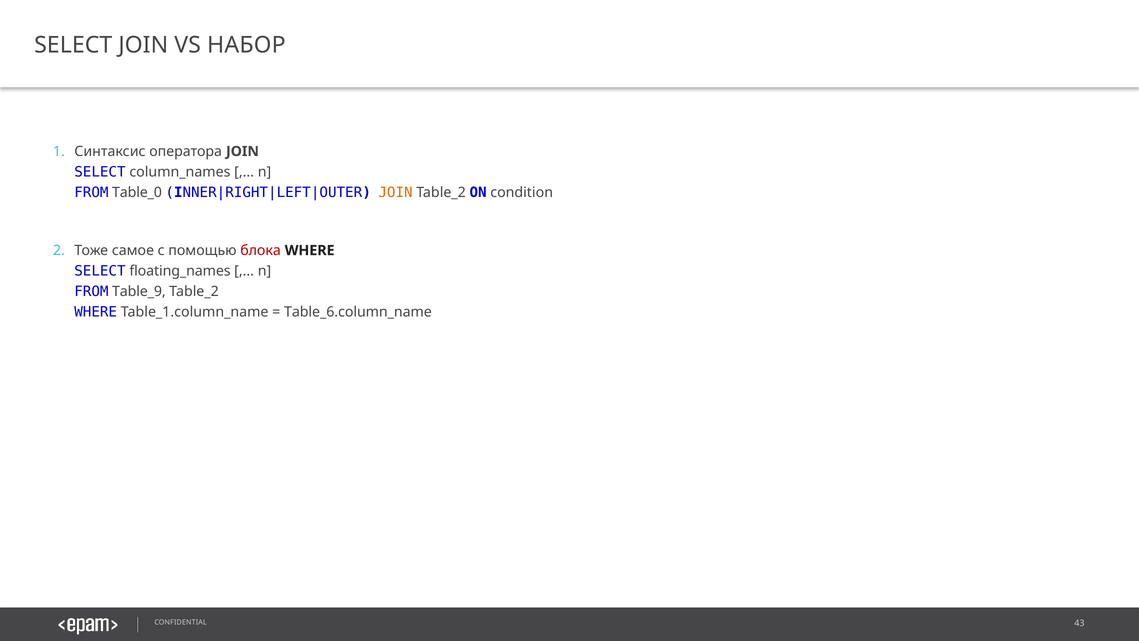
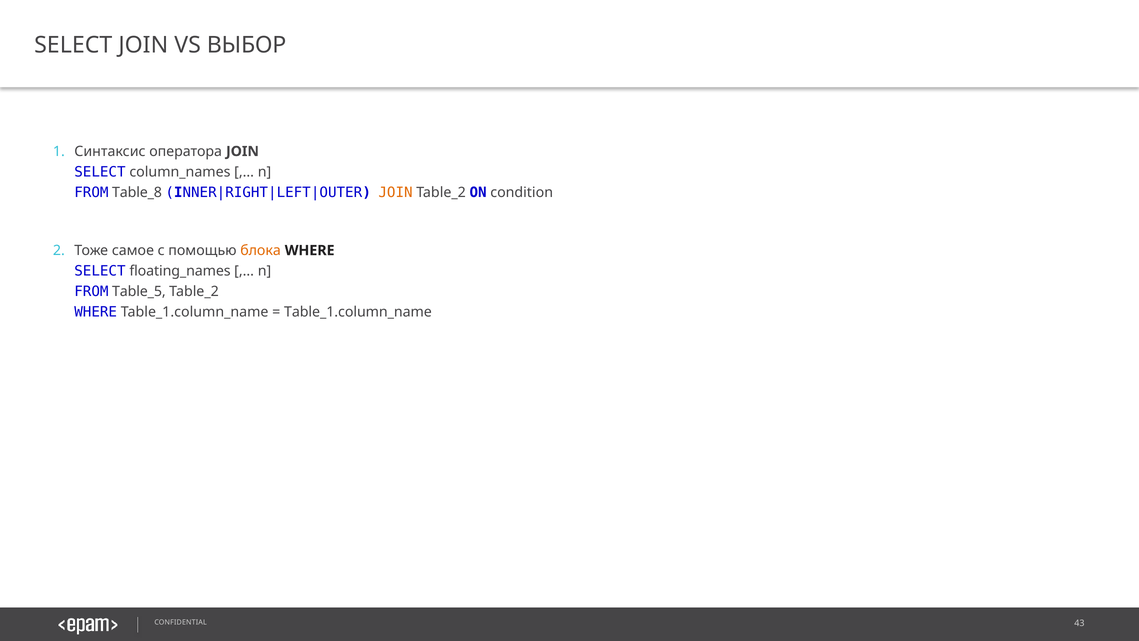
НАБОР: НАБОР -> ВЫБОР (247, 45)
Table_0: Table_0 -> Table_8 (137, 192)
блока colour: red -> orange (261, 250)
Table_9: Table_9 -> Table_5 (139, 291)
Table_6.column_name: Table_6.column_name -> Table_1.column_name (358, 312)
